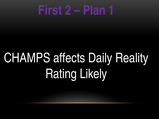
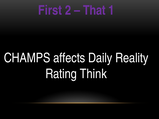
Plan: Plan -> That (94, 10)
Likely: Likely -> Think (93, 74)
